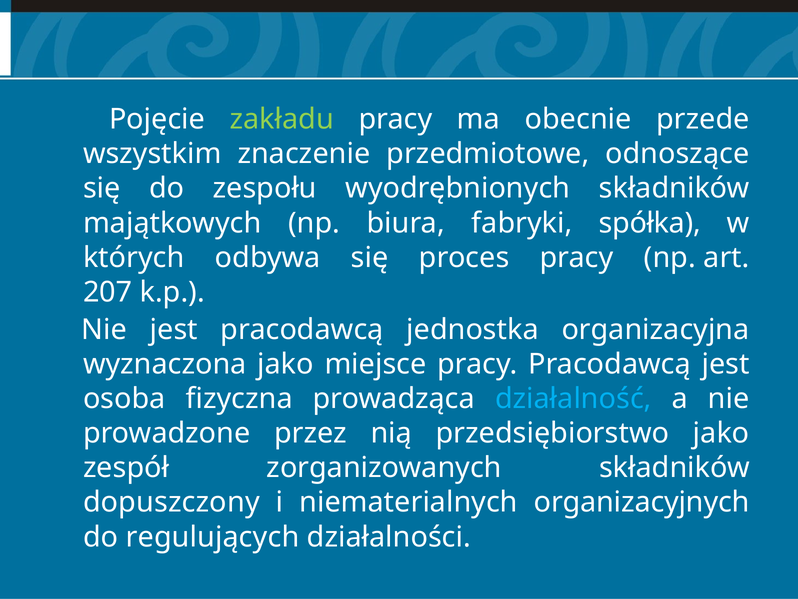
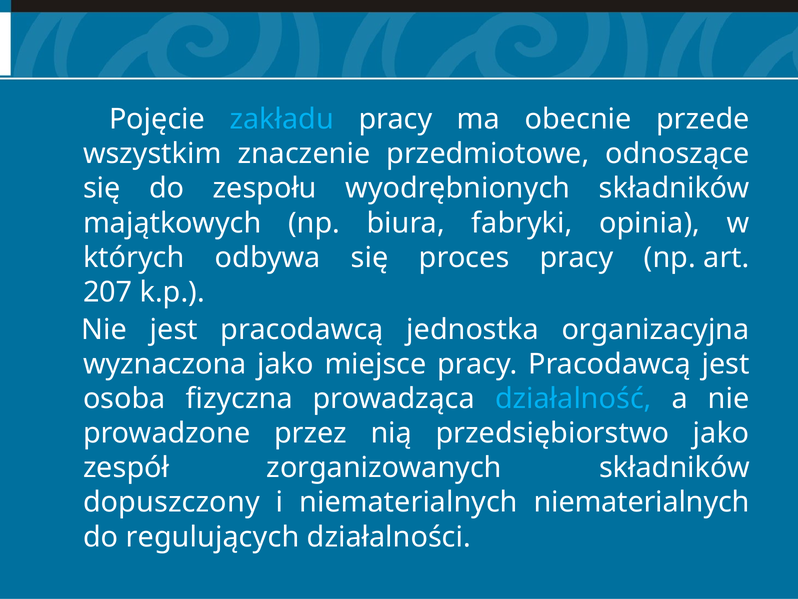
zakładu colour: light green -> light blue (282, 119)
spółka: spółka -> opinia (650, 223)
niematerialnych organizacyjnych: organizacyjnych -> niematerialnych (642, 502)
